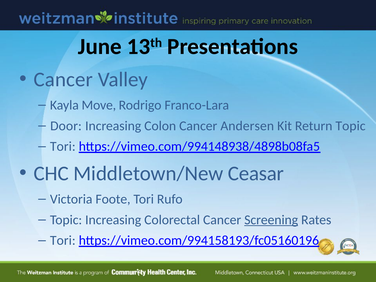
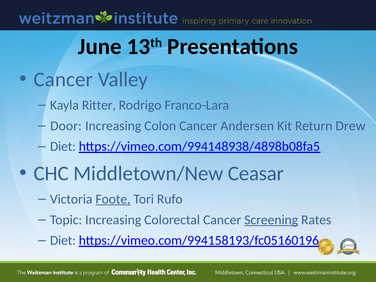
Move: Move -> Ritter (99, 105)
Return Topic: Topic -> Drew (350, 126)
Tori: Tori -> Diet (63, 146)
Foote underline: none -> present (113, 199)
Tori: Tori -> Diet (63, 240)
